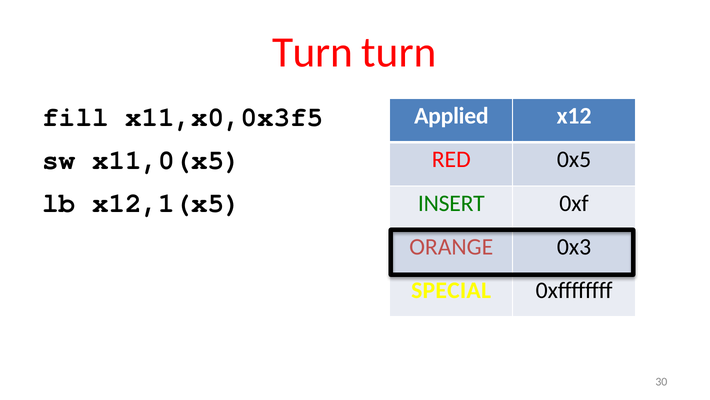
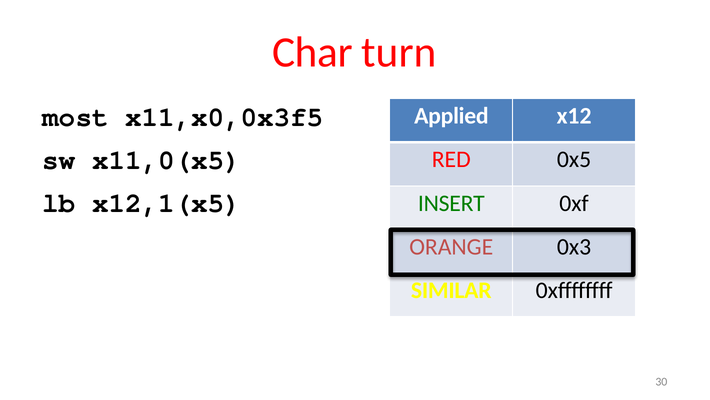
Turn: Turn -> Char (313, 52)
fill: fill -> most (76, 117)
SPECIAL: SPECIAL -> SIMILAR (451, 290)
